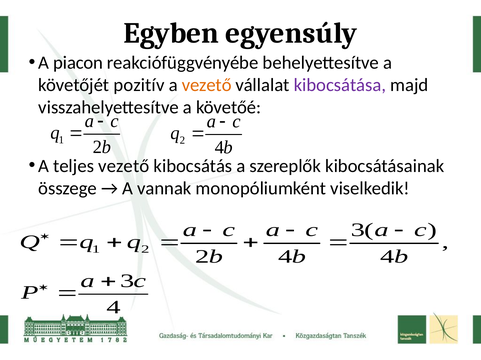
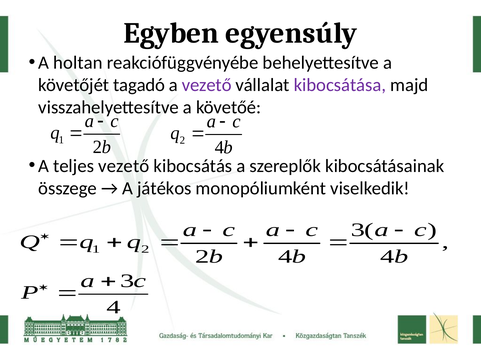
piacon: piacon -> holtan (78, 63)
pozitív: pozitív -> tagadó (139, 85)
vezető colour: orange -> purple (207, 85)
vannak: vannak -> játékos (164, 189)
